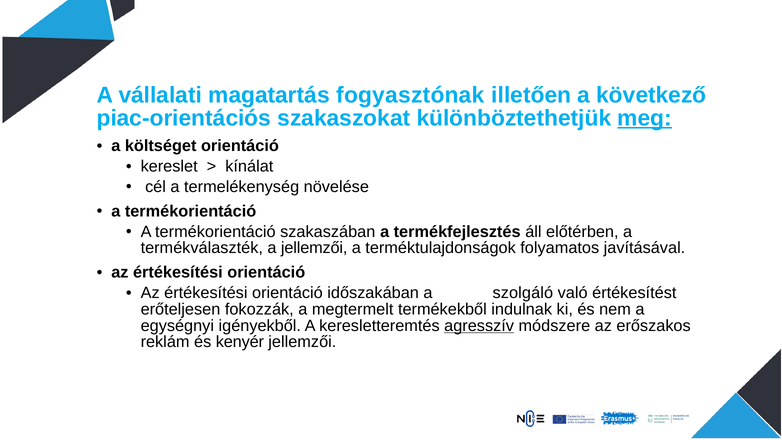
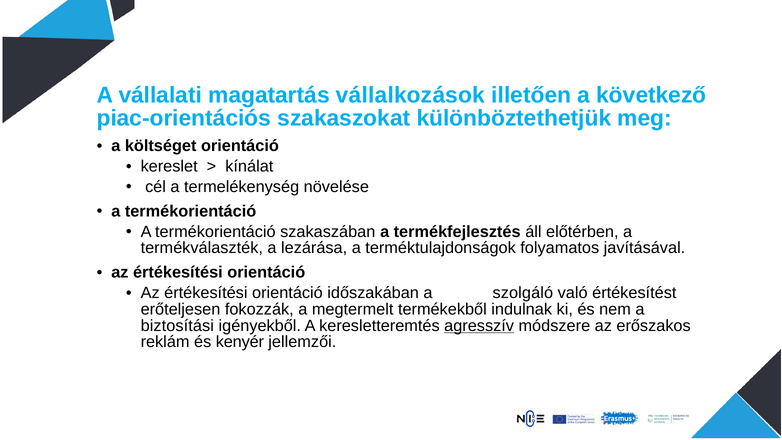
fogyasztónak: fogyasztónak -> vállalkozások (410, 95)
meg underline: present -> none (645, 118)
a jellemzői: jellemzői -> lezárása (314, 248)
egységnyi: egységnyi -> biztosítási (177, 326)
